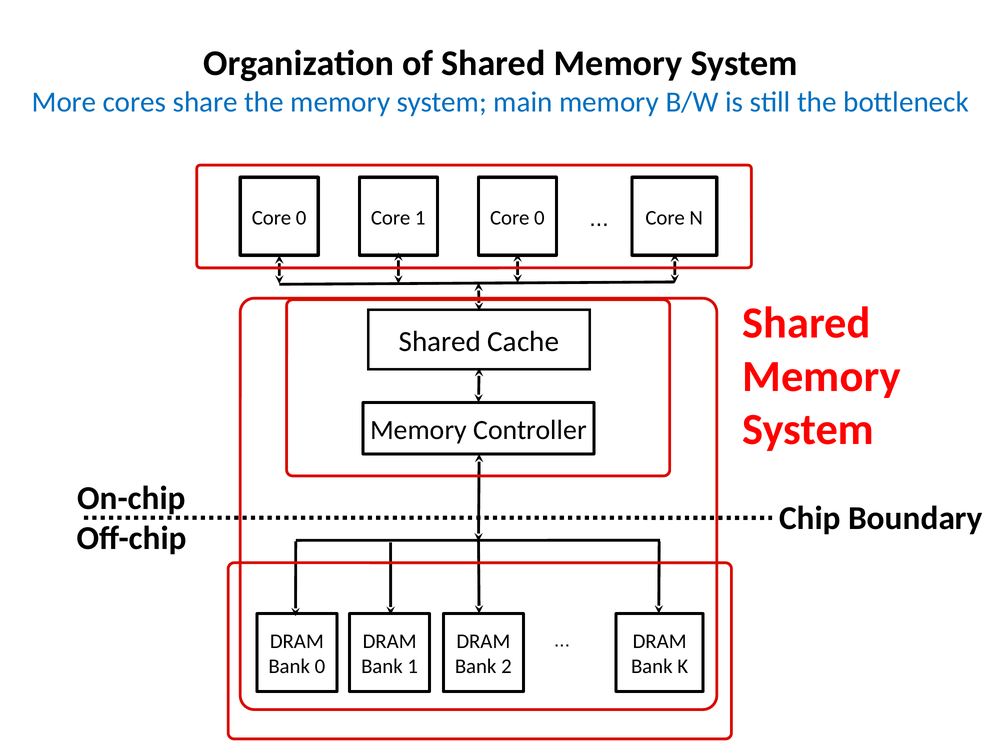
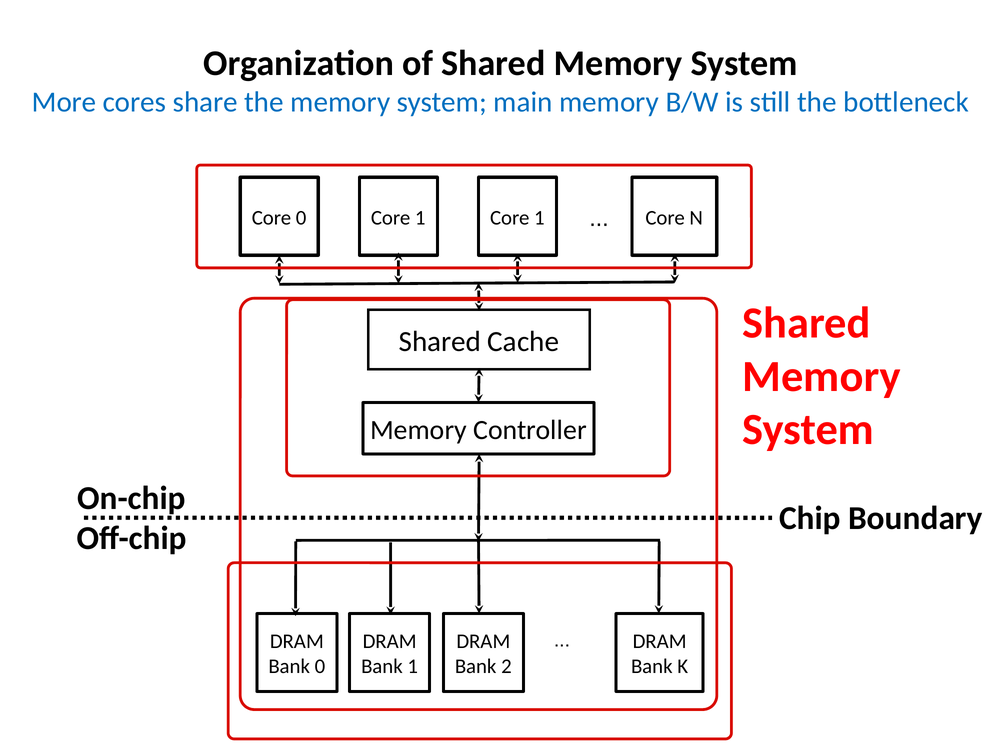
1 Core 0: 0 -> 1 (539, 218)
